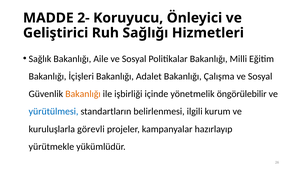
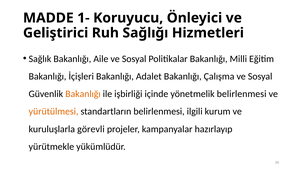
2-: 2- -> 1- (83, 18)
yönetmelik öngörülebilir: öngörülebilir -> belirlenmesi (242, 94)
yürütülmesi colour: blue -> orange (54, 111)
